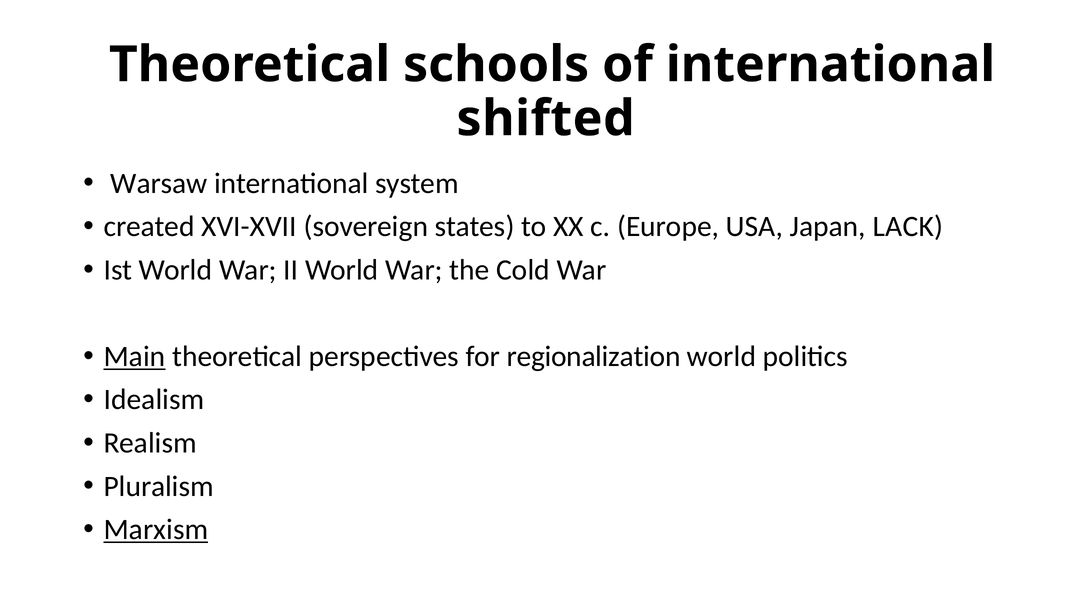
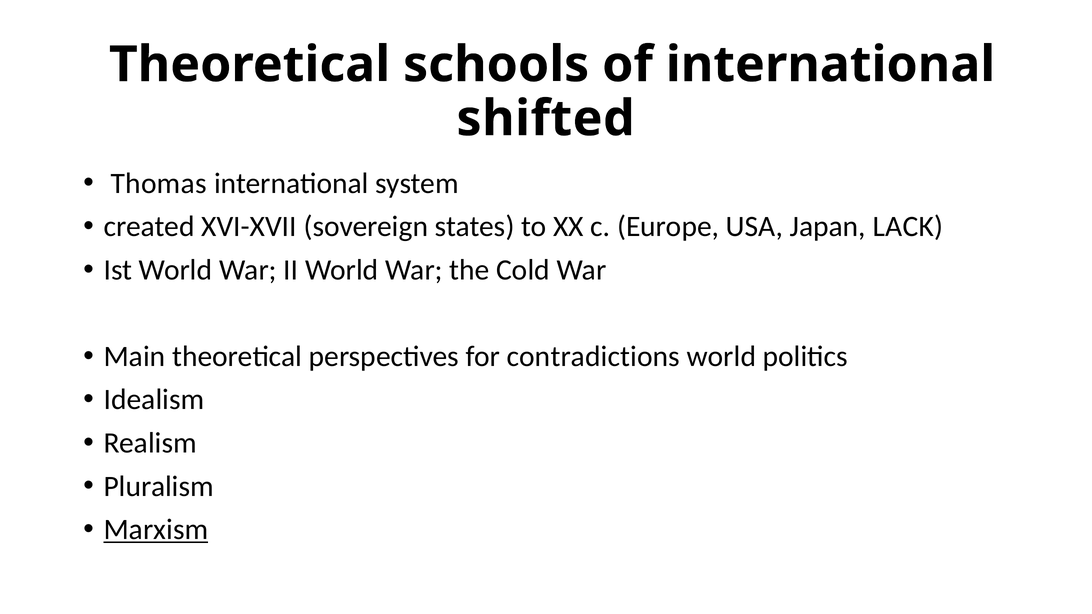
Warsaw: Warsaw -> Thomas (159, 183)
Main underline: present -> none (135, 357)
regionalization: regionalization -> contradictions (593, 357)
